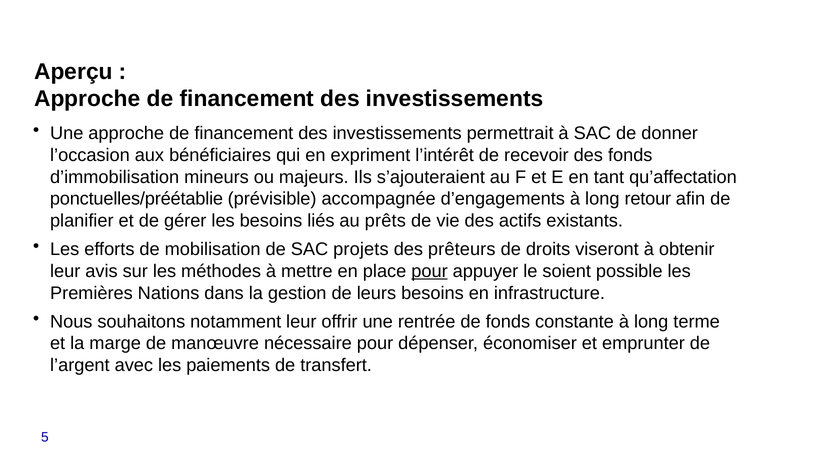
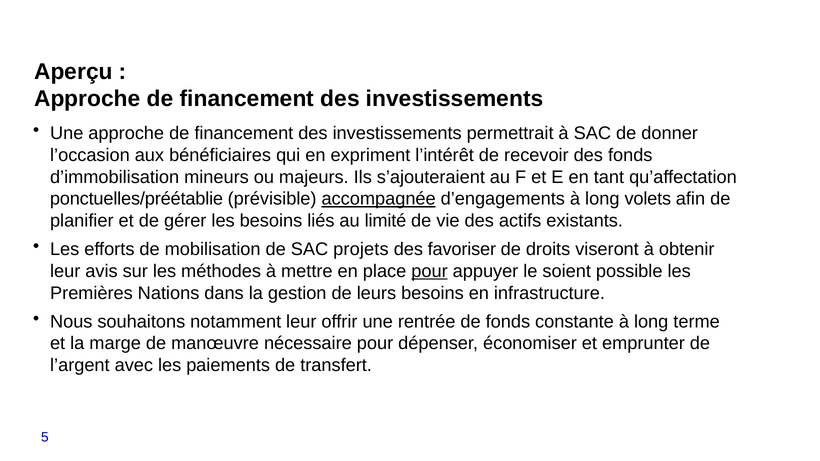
accompagnée underline: none -> present (379, 199)
retour: retour -> volets (648, 199)
prêts: prêts -> limité (386, 221)
prêteurs: prêteurs -> favoriser (462, 250)
